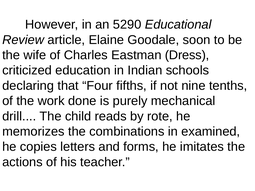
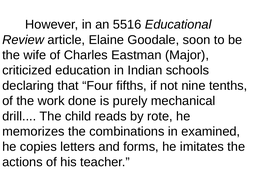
5290: 5290 -> 5516 (127, 25)
Dress: Dress -> Major (187, 55)
